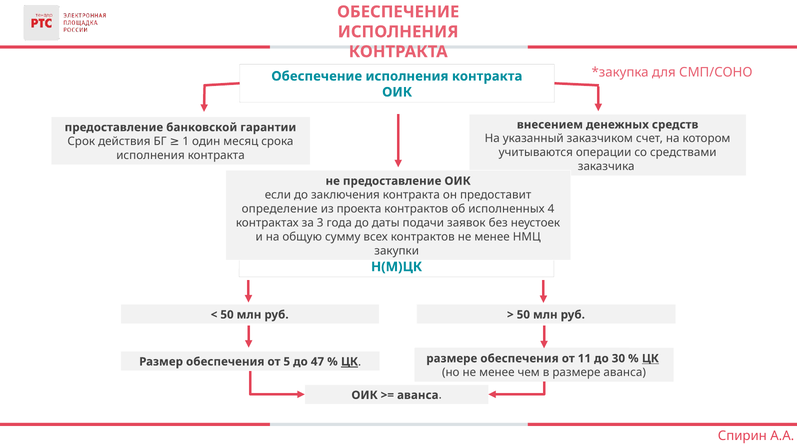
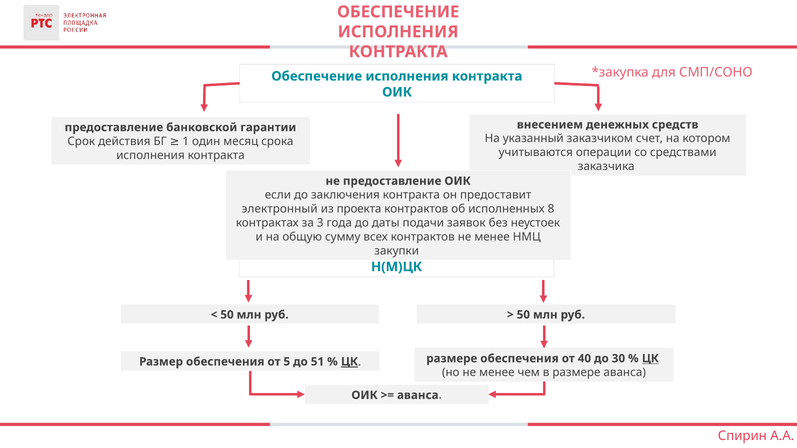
определение: определение -> электронный (280, 209)
4: 4 -> 8 (551, 209)
47: 47 -> 51 (317, 362)
11: 11 -> 40 (584, 359)
